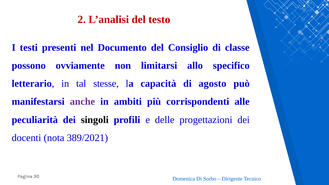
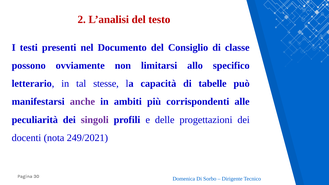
agosto: agosto -> tabelle (213, 84)
singoli colour: black -> purple (95, 120)
389/2021: 389/2021 -> 249/2021 (87, 138)
